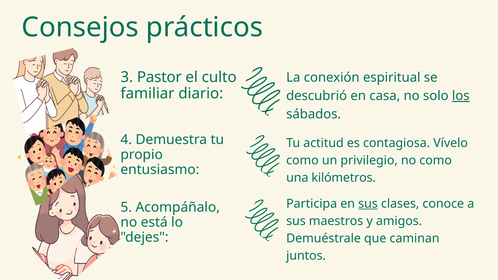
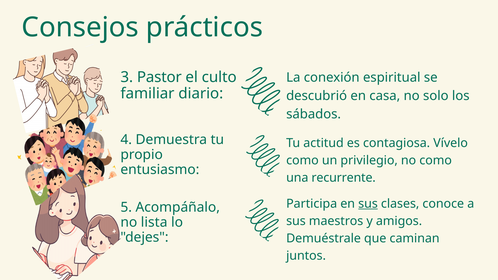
los underline: present -> none (461, 96)
kilómetros: kilómetros -> recurrente (344, 178)
está: está -> lista (154, 222)
